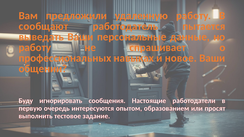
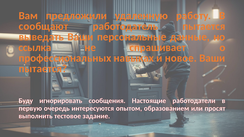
работу: работу -> ссылка (35, 48)
общении: общении -> пытается (43, 69)
